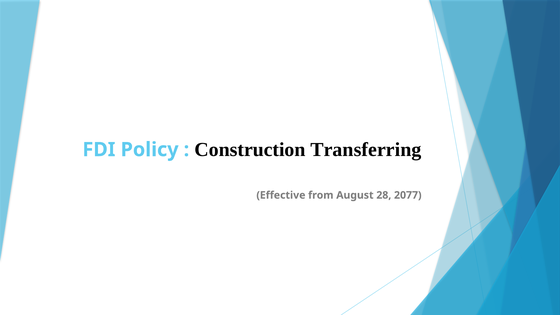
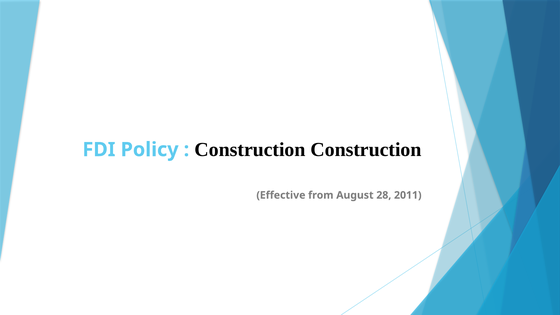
Construction Transferring: Transferring -> Construction (366, 150)
2077: 2077 -> 2011 (408, 195)
